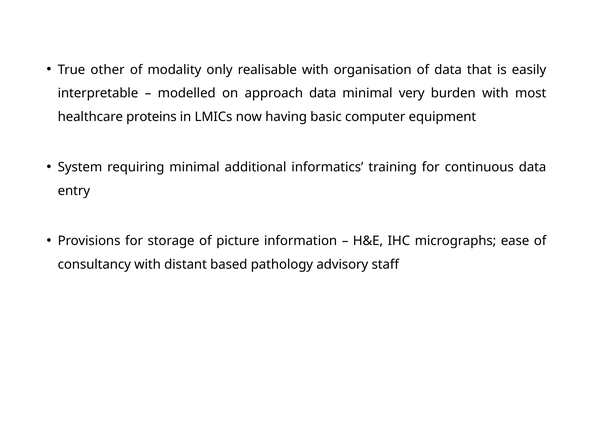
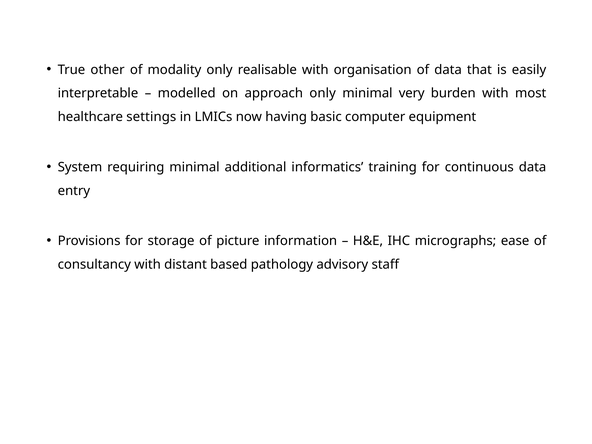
approach data: data -> only (323, 93)
proteins: proteins -> settings (151, 117)
